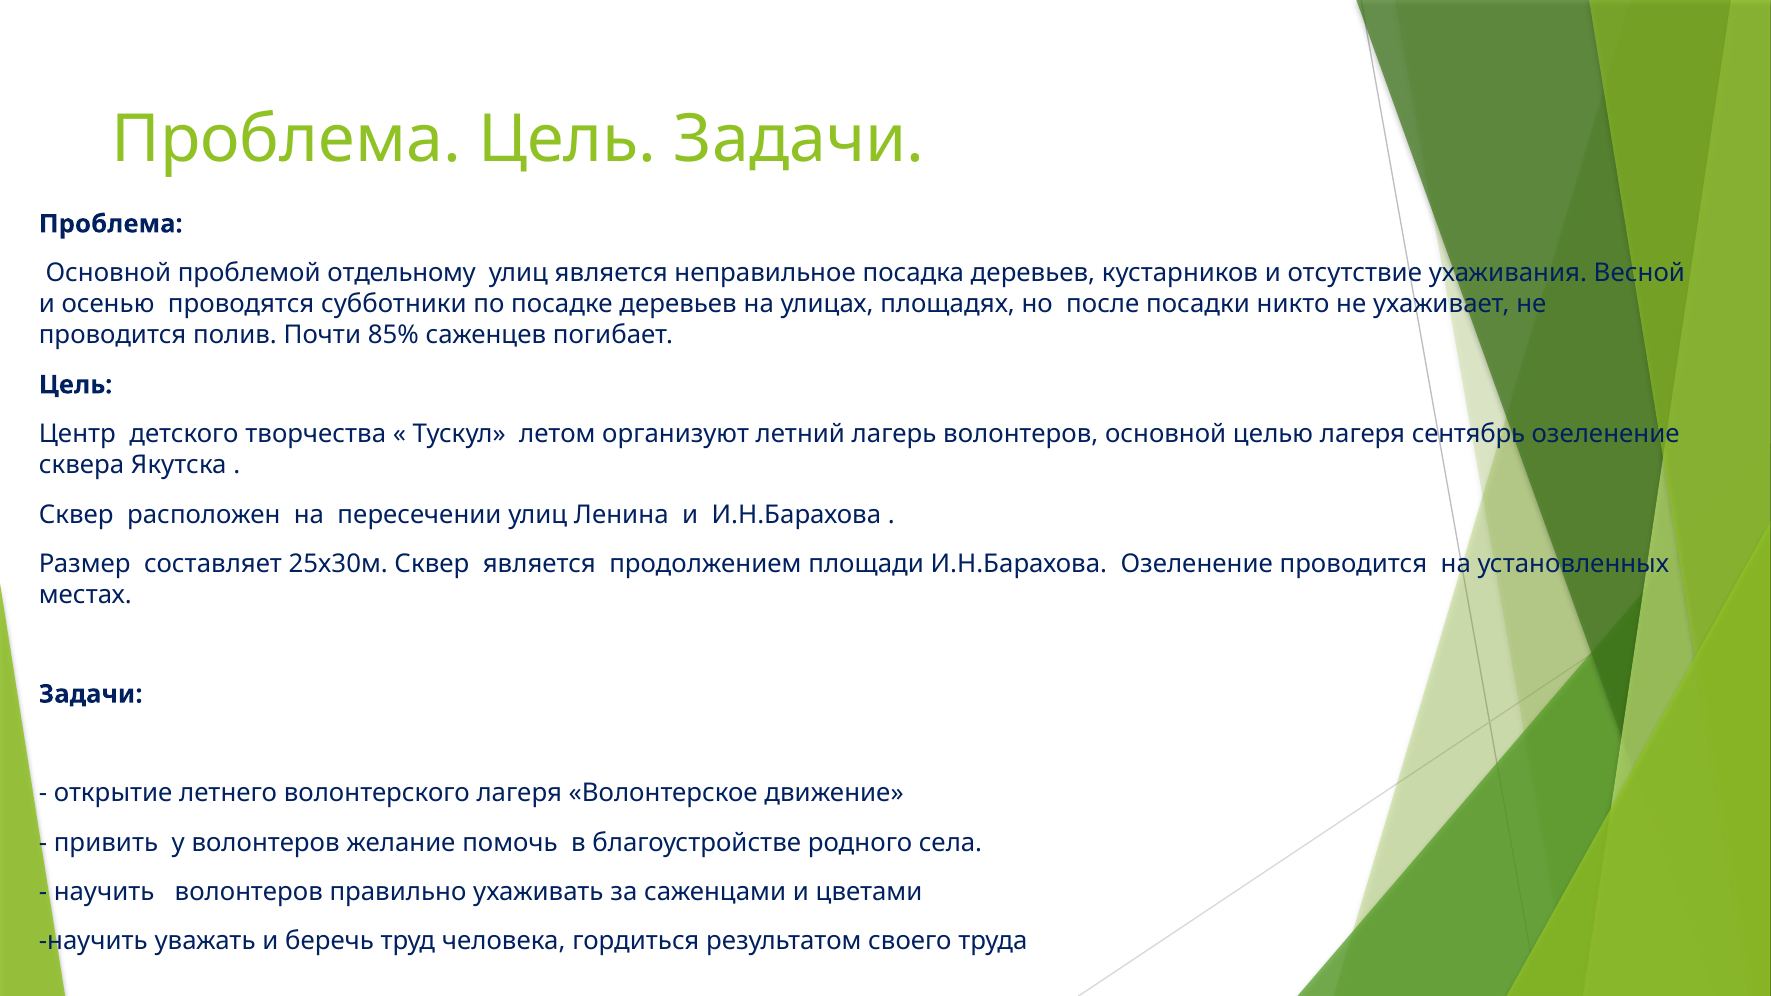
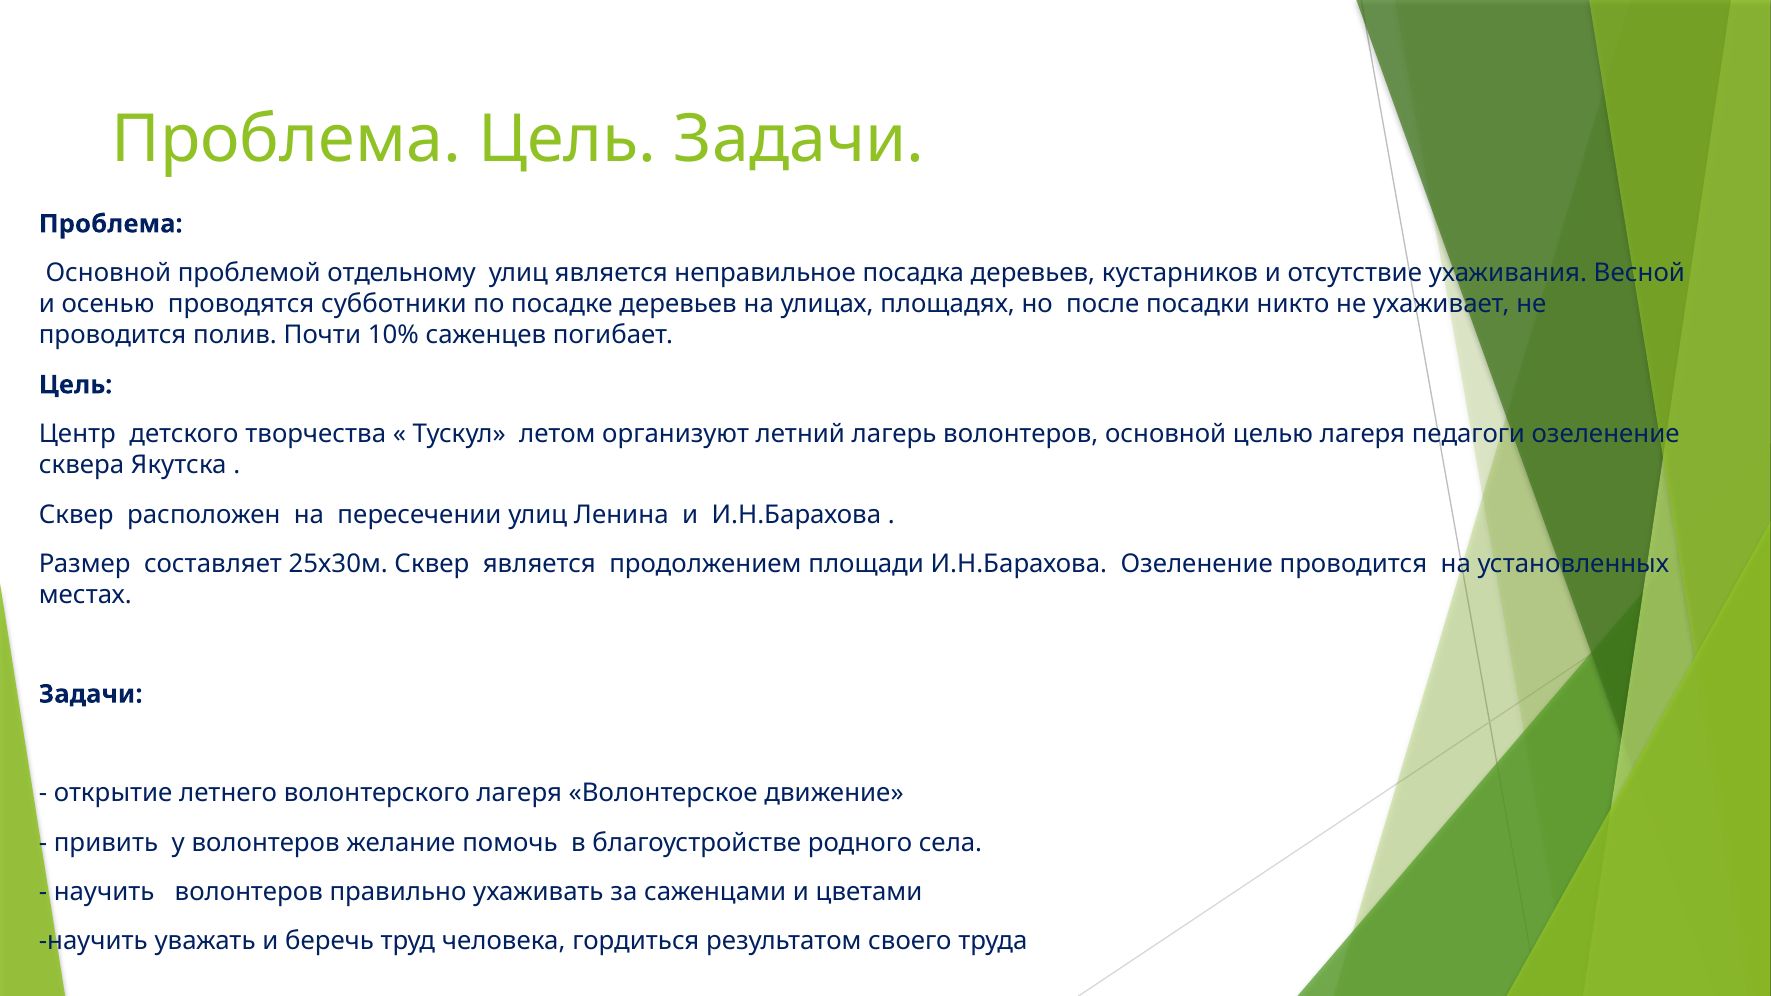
85%: 85% -> 10% (393, 335)
сентябрь: сентябрь -> педагоги (1468, 434)
